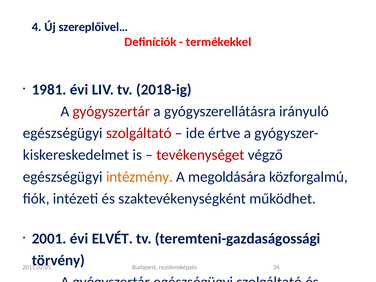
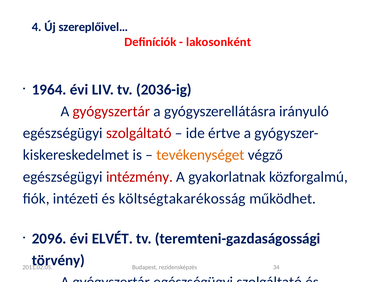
termékekkel: termékekkel -> lakosonként (219, 42)
1981: 1981 -> 1964 (49, 90)
2018-ig: 2018-ig -> 2036-ig (164, 90)
tevékenységet colour: red -> orange (200, 155)
intézmény colour: orange -> red (139, 177)
megoldására: megoldására -> gyakorlatnak (227, 177)
szaktevékenységként: szaktevékenységként -> költségtakarékosság (182, 199)
2001: 2001 -> 2096 (49, 239)
